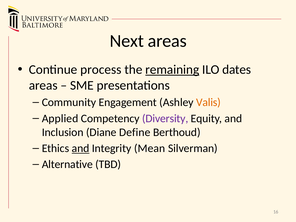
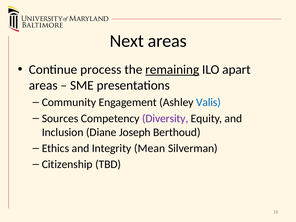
dates: dates -> apart (237, 70)
Valis colour: orange -> blue (208, 102)
Applied: Applied -> Sources (60, 118)
Define: Define -> Joseph (135, 132)
and underline: present -> none (81, 148)
Alternative: Alternative -> Citizenship (67, 164)
